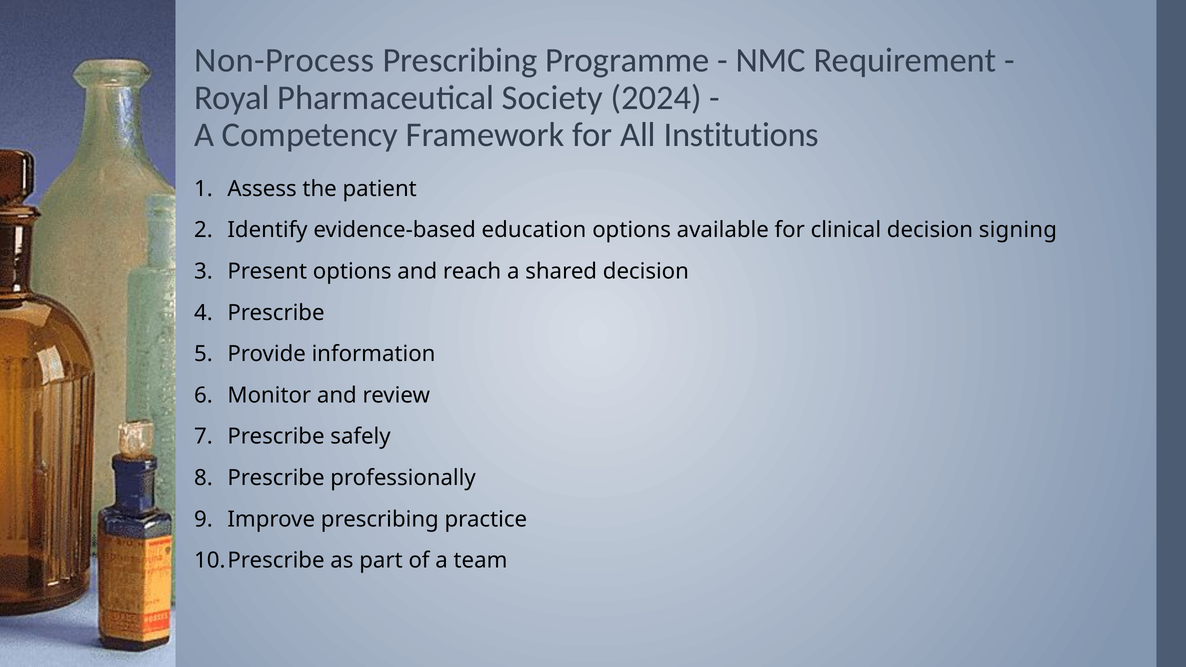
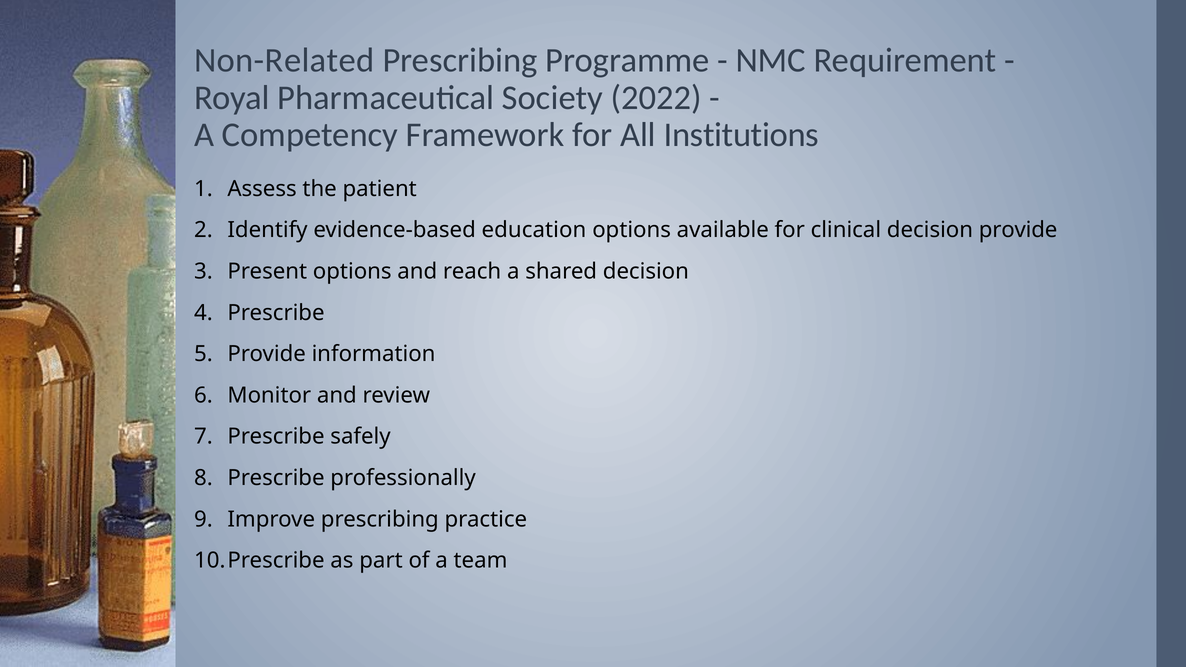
Non-Process: Non-Process -> Non-Related (284, 61)
2024: 2024 -> 2022 (656, 98)
decision signing: signing -> provide (1018, 230)
